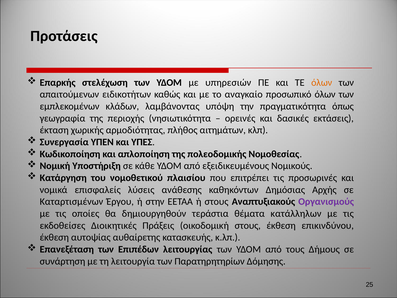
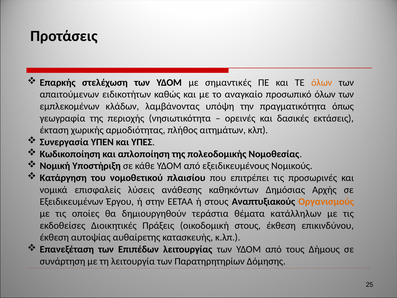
υπηρεσιών: υπηρεσιών -> σημαντικές (228, 82)
Καταρτισμένων: Καταρτισμένων -> Εξειδικευμένων (71, 202)
Οργανισμούς colour: purple -> orange (326, 202)
